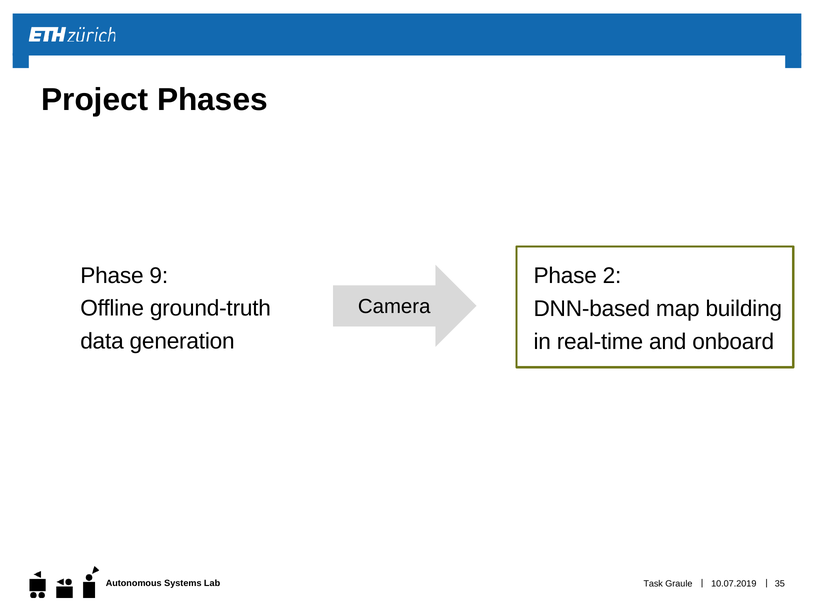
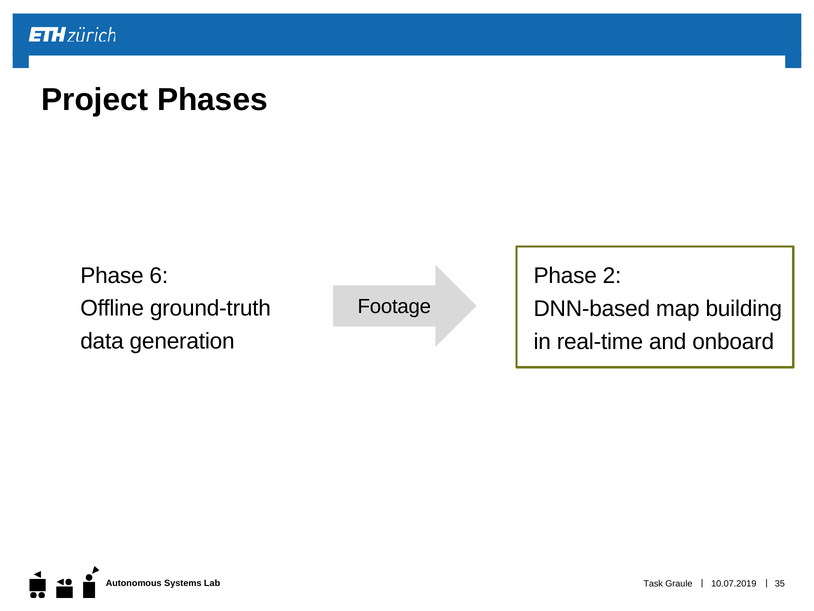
9: 9 -> 6 (159, 275)
Camera: Camera -> Footage (394, 306)
